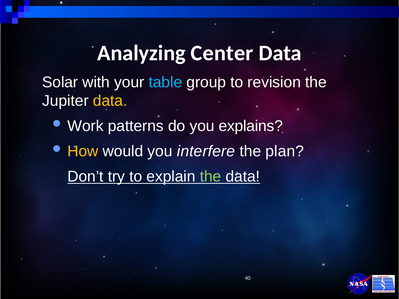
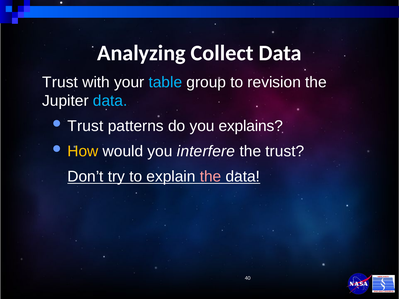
Center: Center -> Collect (222, 53)
Solar: Solar -> Trust (60, 82)
data colour: yellow -> light blue (110, 101)
Work: Work -> Trust (85, 126)
the plan: plan -> trust (285, 151)
the colour: light green -> pink (211, 177)
